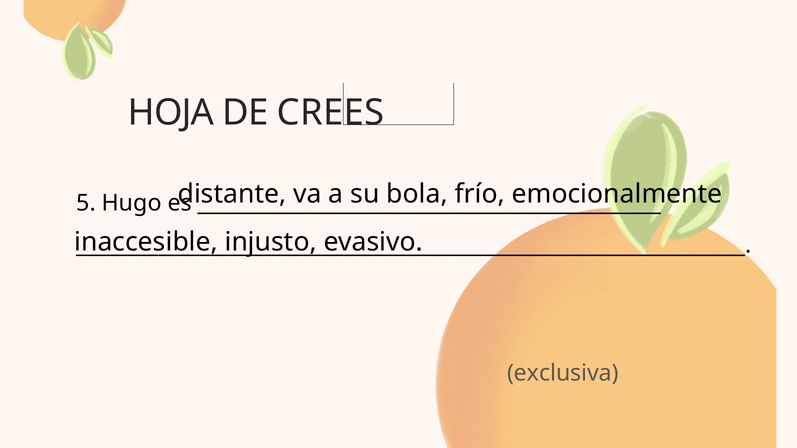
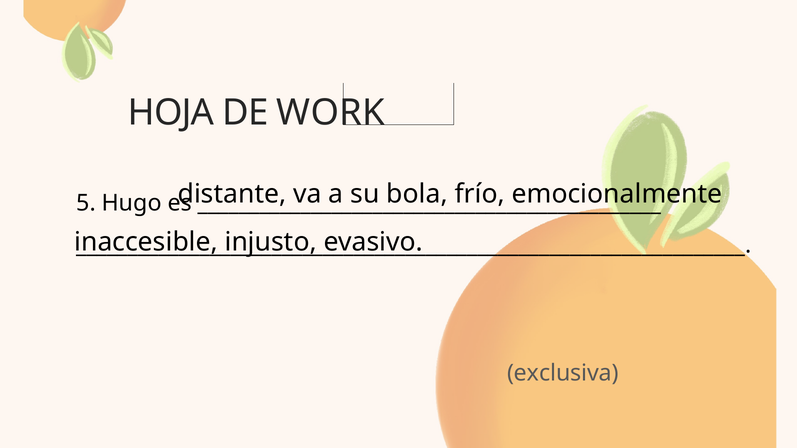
CREES: CREES -> WORK (331, 113)
